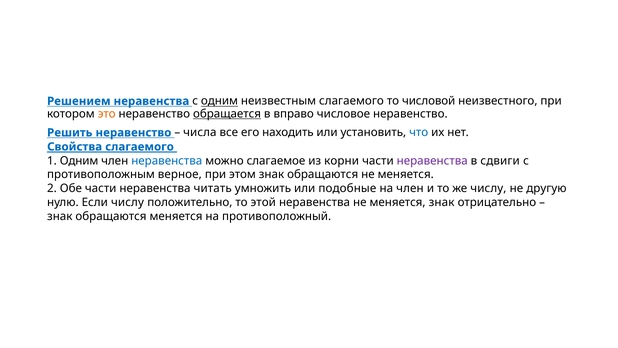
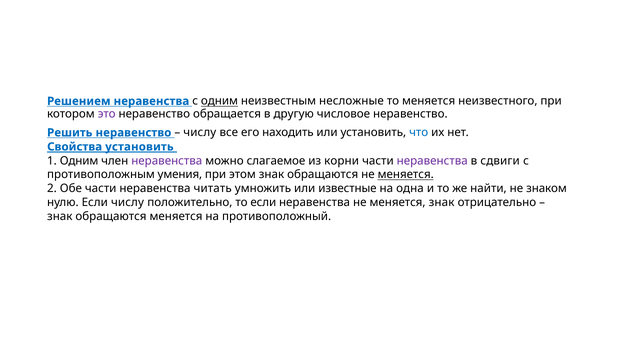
неизвестным слагаемого: слагаемого -> несложные (351, 101)
то числовой: числовой -> меняется (429, 101)
это colour: orange -> purple (107, 114)
обращается underline: present -> none (227, 114)
вправо: вправо -> другую (294, 114)
числа: числа -> числу (200, 133)
Свойства слагаемого: слагаемого -> установить (139, 147)
неравенства colour: blue -> purple (167, 161)
верное: верное -> умения (180, 174)
меняется underline: none -> present (406, 174)
подобные: подобные -> известные (347, 188)
на член: член -> одна (410, 188)
же числу: числу -> найти (488, 188)
другую: другую -> знаком (547, 188)
то этой: этой -> если (263, 202)
